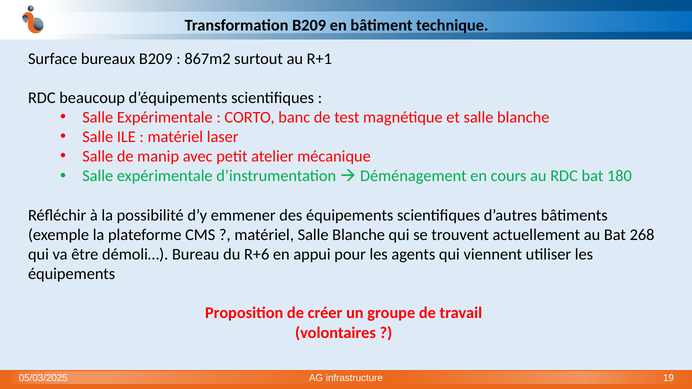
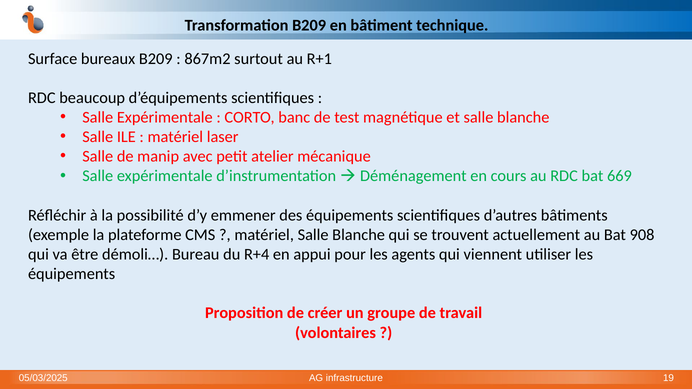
180: 180 -> 669 (619, 176)
268: 268 -> 908 (642, 235)
R+6: R+6 -> R+4 (257, 255)
